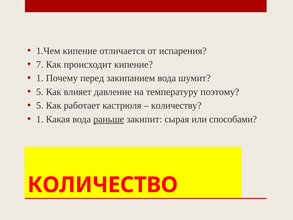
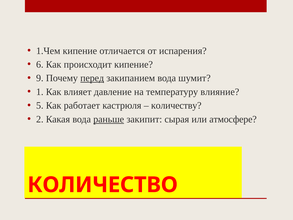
7: 7 -> 6 (40, 64)
1: 1 -> 9 (40, 78)
перед underline: none -> present (92, 78)
5: 5 -> 1 (40, 92)
поэтому: поэтому -> влияние (220, 92)
1: 1 -> 2 (40, 119)
способами: способами -> атмосфере (233, 119)
